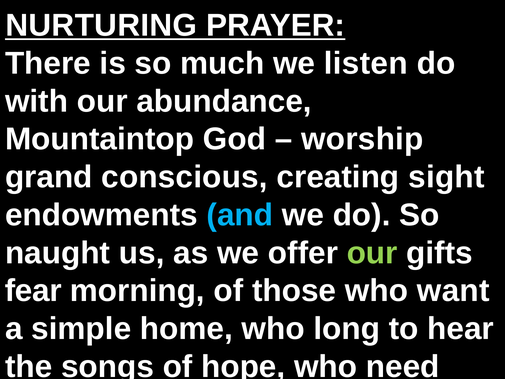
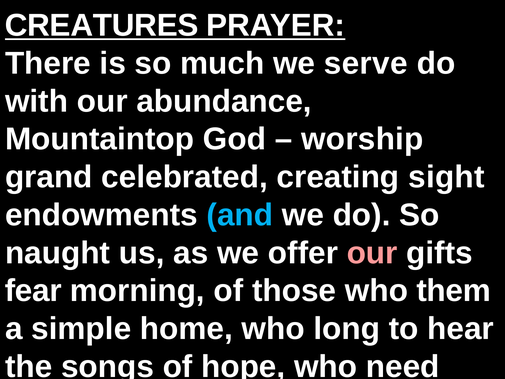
NURTURING: NURTURING -> CREATURES (102, 25)
listen: listen -> serve (366, 63)
conscious: conscious -> celebrated (185, 177)
our colour: light green -> pink (372, 253)
want: want -> them (454, 291)
